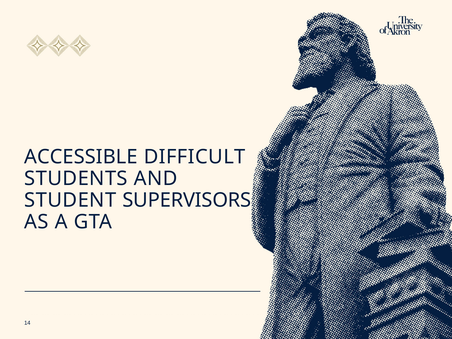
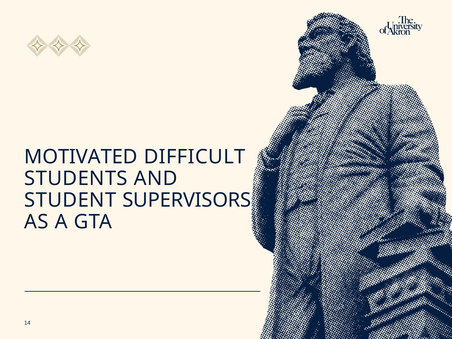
ACCESSIBLE: ACCESSIBLE -> MOTIVATED (81, 157)
